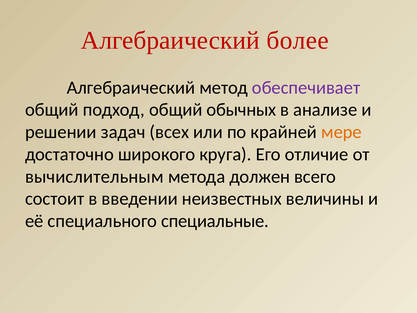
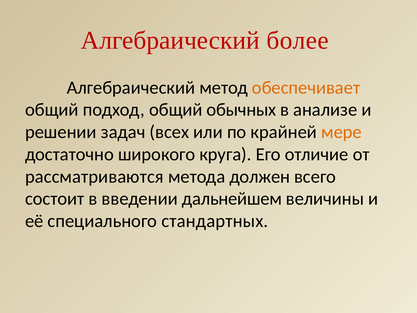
обеспечивает colour: purple -> orange (306, 87)
вычислительным: вычислительным -> рассматриваются (94, 176)
неизвестных: неизвестных -> дальнейшем (232, 199)
специальные: специальные -> стандартных (215, 221)
